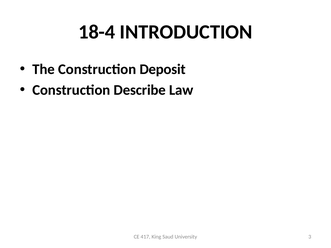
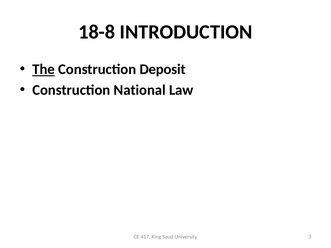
18-4: 18-4 -> 18-8 (97, 32)
The underline: none -> present (44, 69)
Describe: Describe -> National (140, 90)
